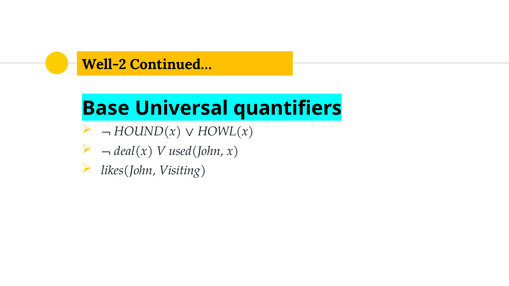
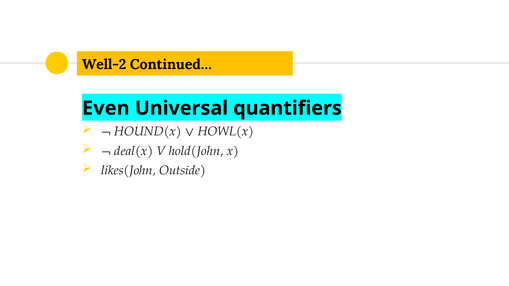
Base: Base -> Even (106, 108)
used(John: used(John -> hold(John (196, 151)
Visiting: Visiting -> Outside (183, 171)
